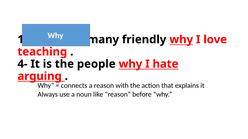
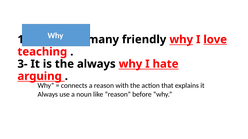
love underline: none -> present (215, 40)
4-: 4- -> 3- (23, 64)
the people: people -> always (96, 64)
